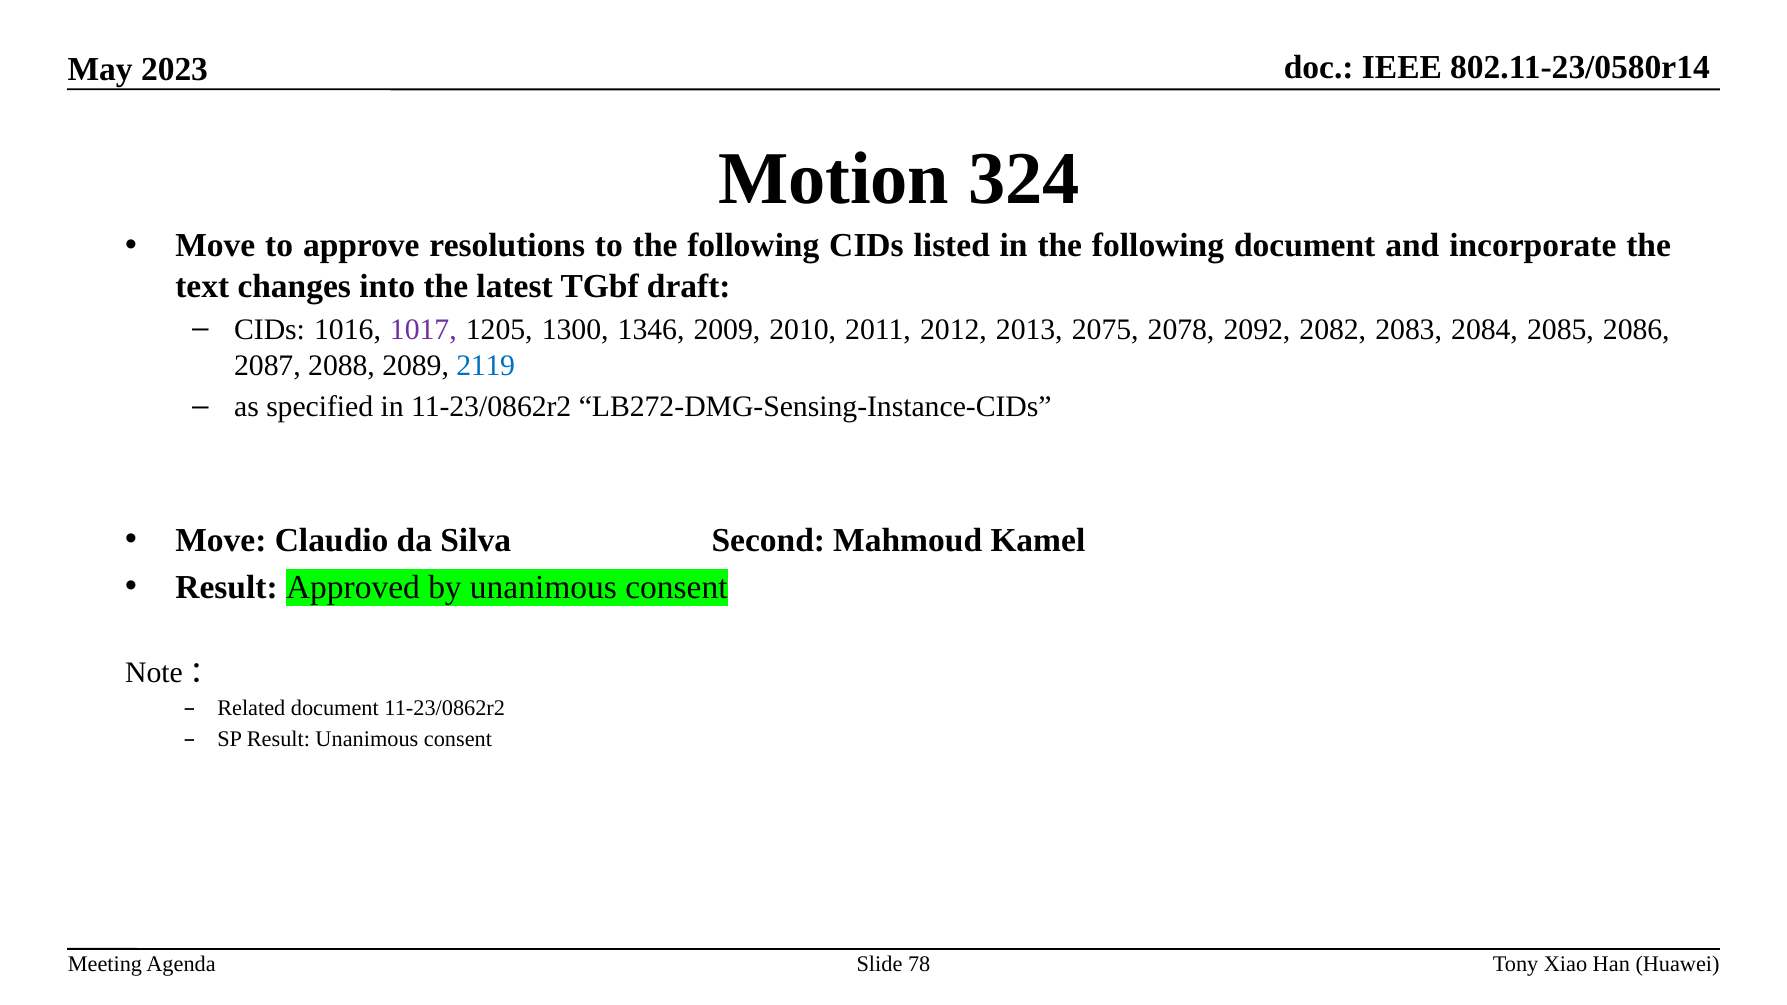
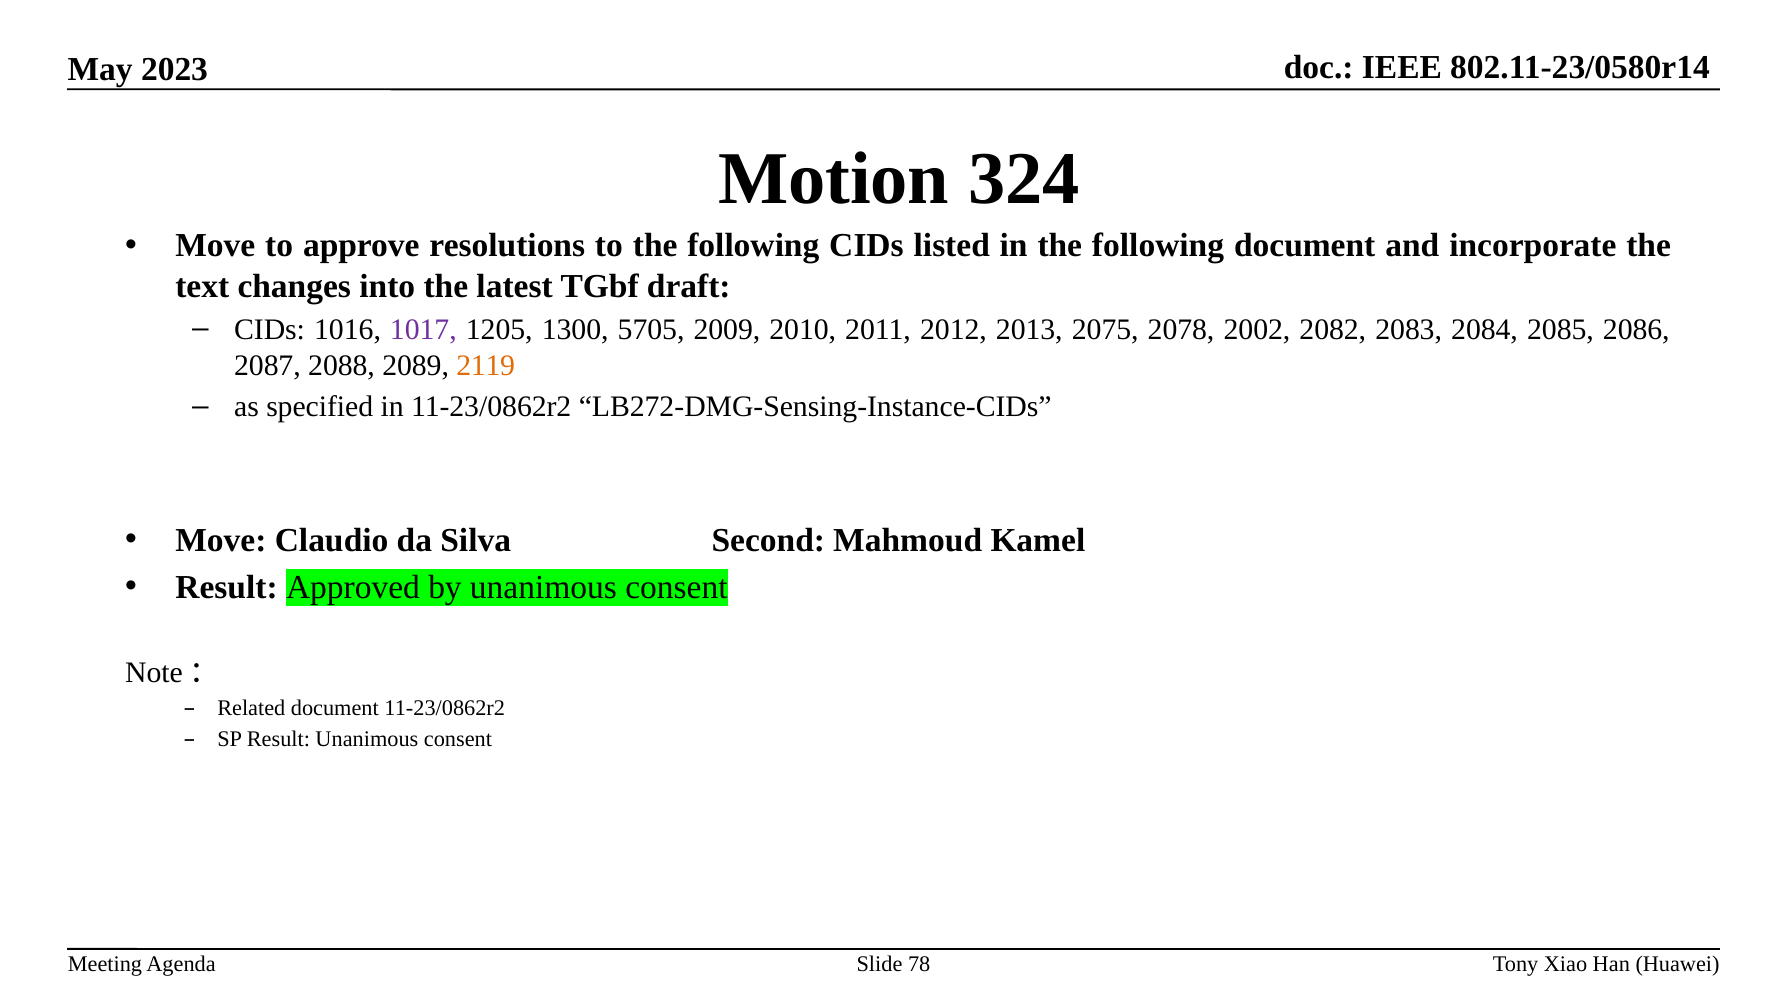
1346: 1346 -> 5705 (651, 330)
2092: 2092 -> 2002 (1257, 330)
2119 colour: blue -> orange (486, 365)
